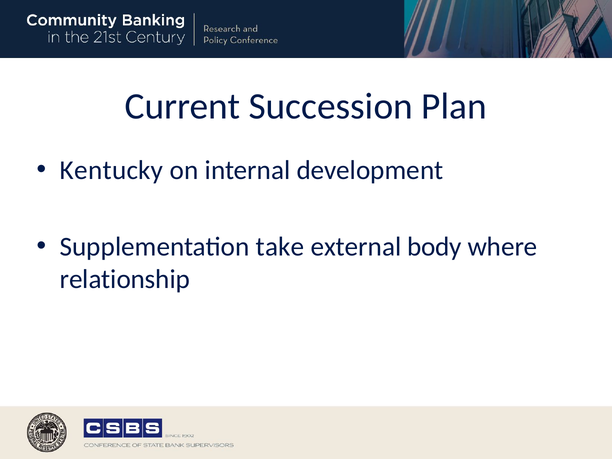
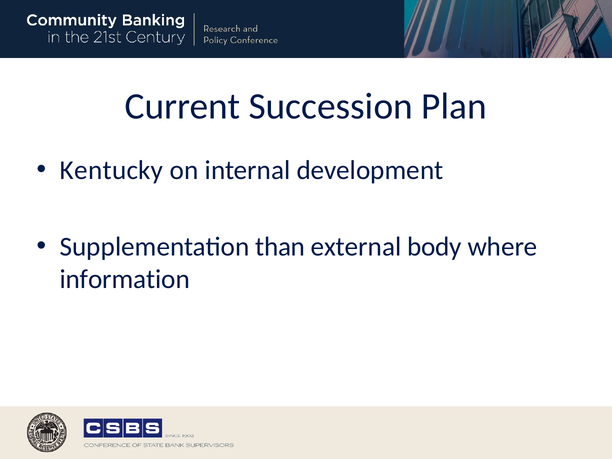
take: take -> than (280, 247)
relationship: relationship -> information (125, 279)
